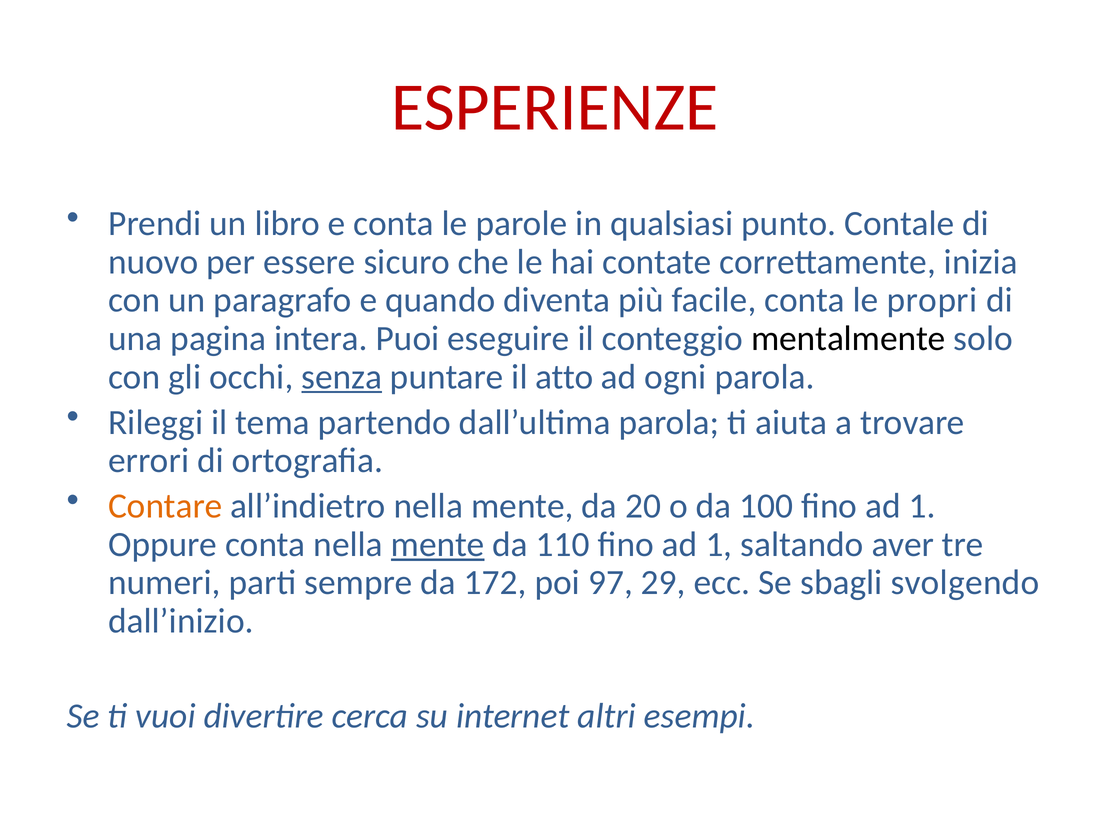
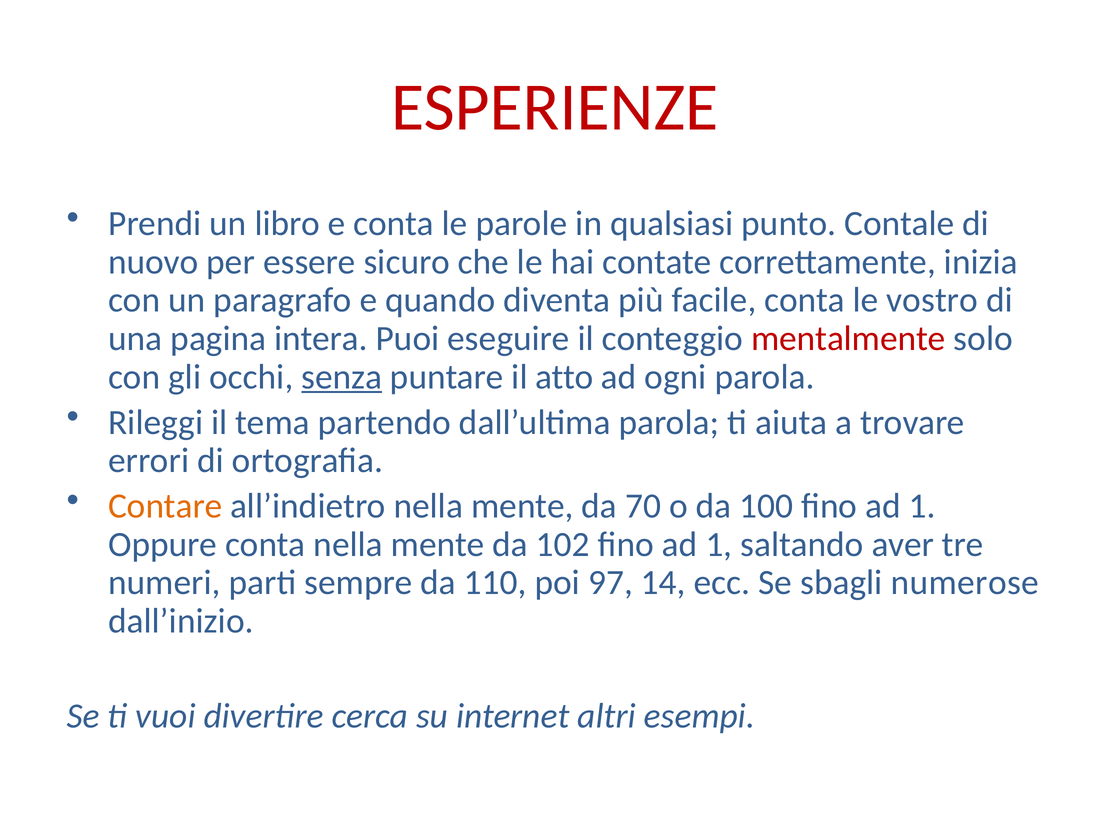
propri: propri -> vostro (932, 300)
mentalmente colour: black -> red (848, 338)
20: 20 -> 70 (643, 506)
mente underline: present -> none (438, 544)
110: 110 -> 102 (563, 544)
172: 172 -> 110 (495, 582)
29: 29 -> 14 (663, 582)
svolgendo: svolgendo -> numerose (965, 582)
